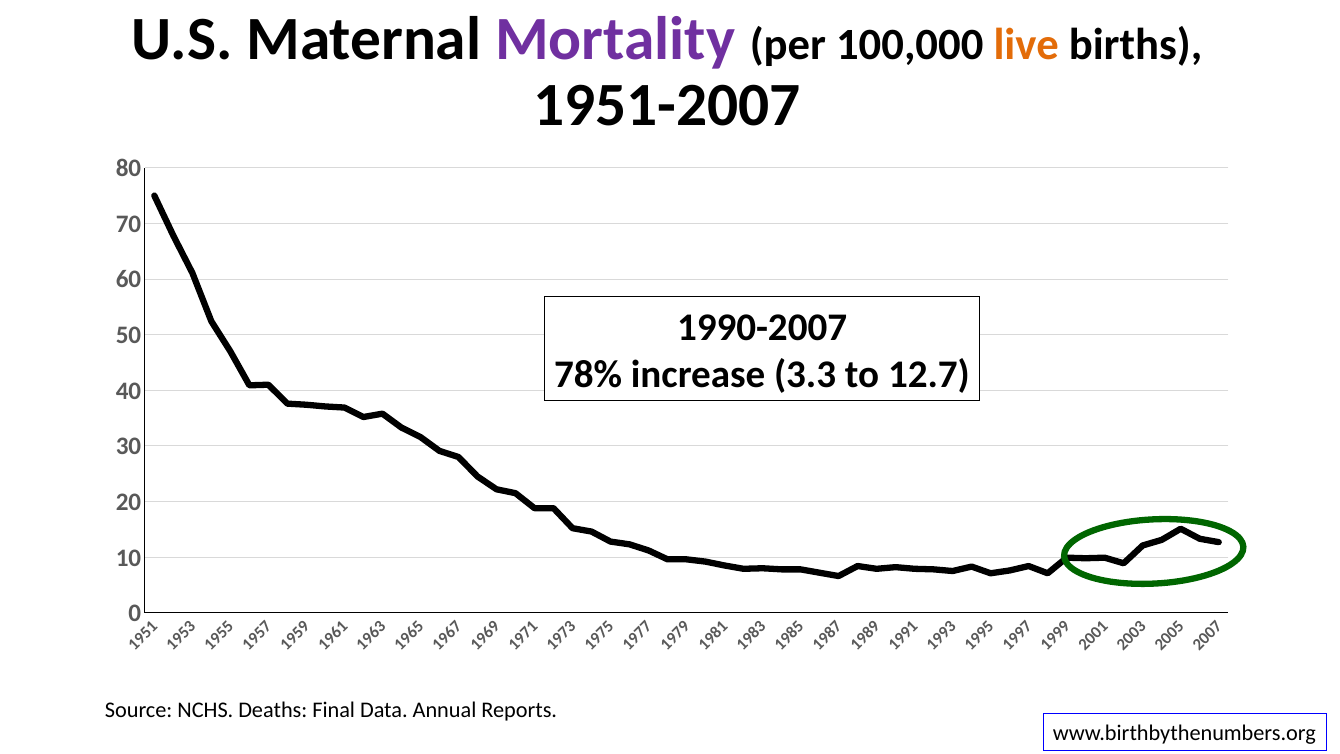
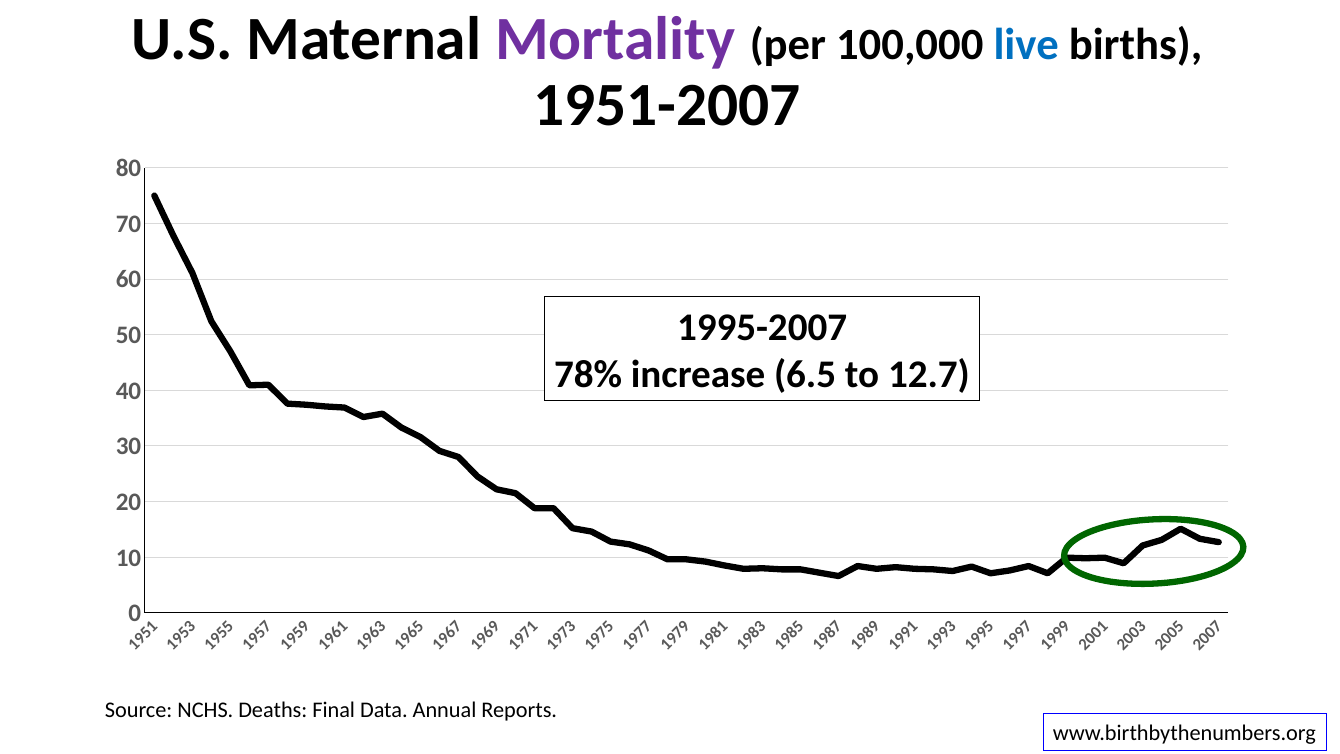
live colour: orange -> blue (1026, 45)
1990-2007: 1990-2007 -> 1995-2007 (762, 328)
3.3: 3.3 -> 6.5 (805, 375)
